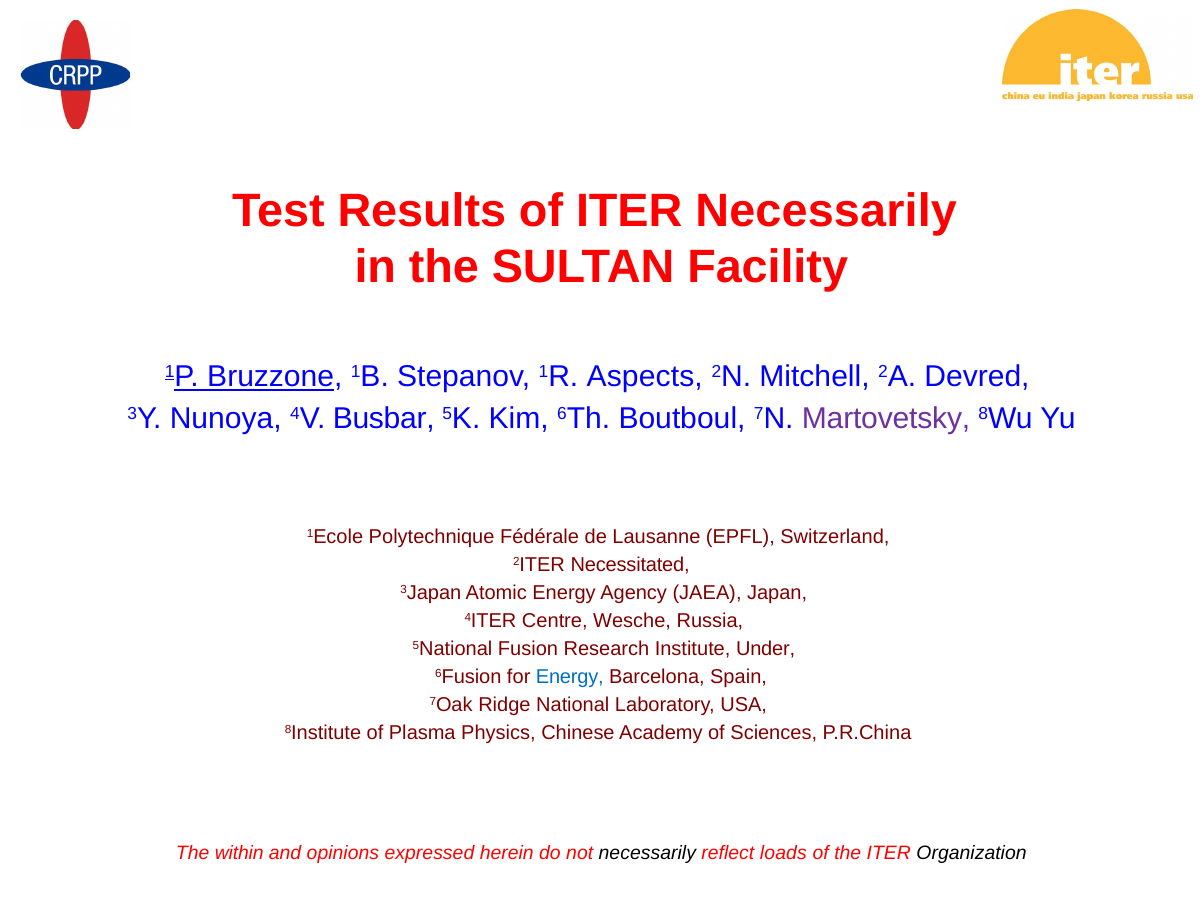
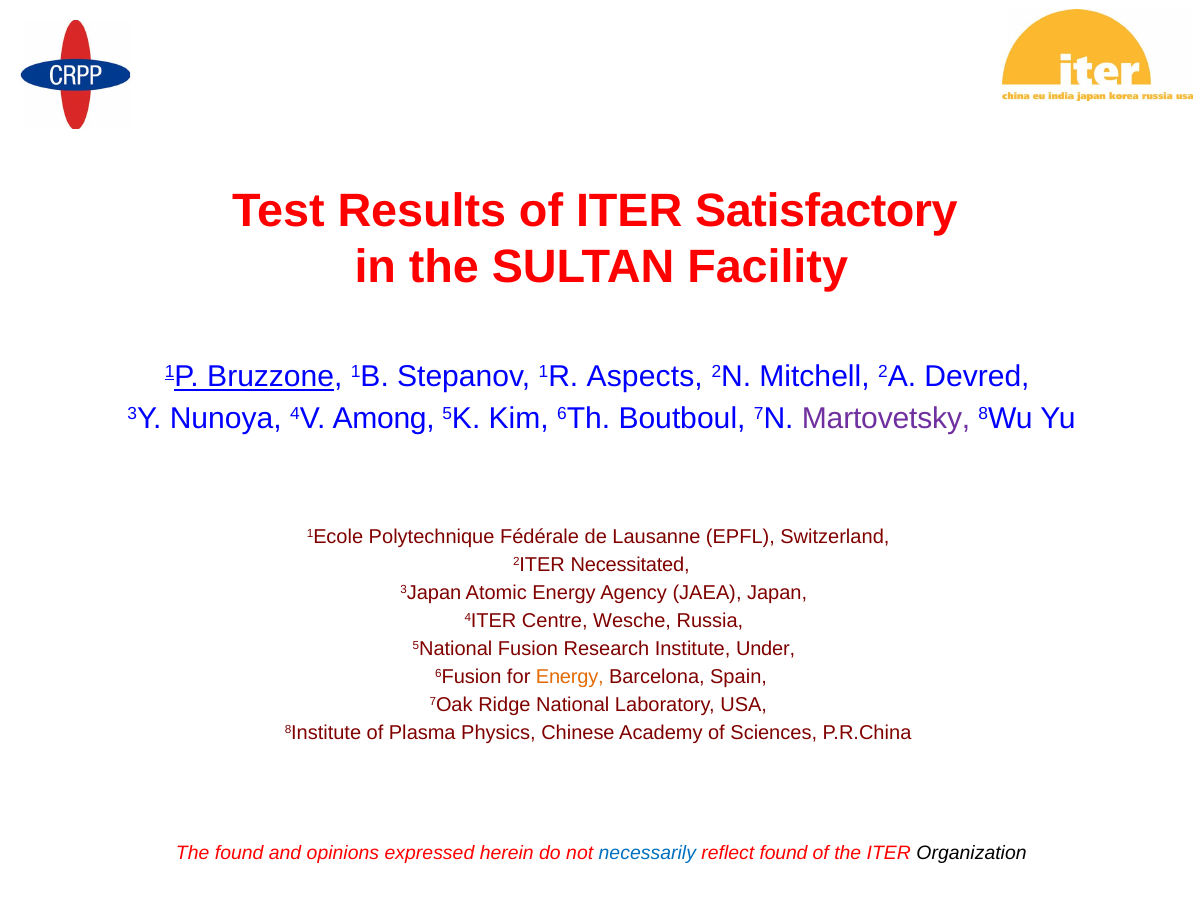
ITER Necessarily: Necessarily -> Satisfactory (826, 211)
Busbar: Busbar -> Among (384, 419)
Energy colour: blue -> orange (570, 677)
The within: within -> found (239, 853)
necessarily colour: black -> blue (647, 853)
reflect loads: loads -> found (784, 853)
